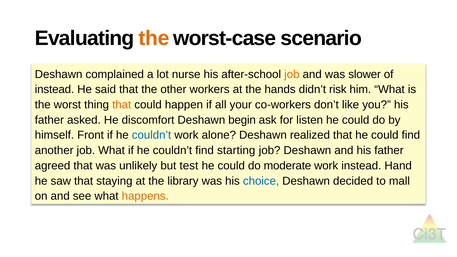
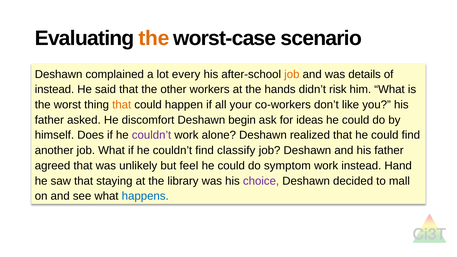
nurse: nurse -> every (186, 74)
slower: slower -> details (365, 74)
listen: listen -> ideas (310, 120)
Front: Front -> Does (91, 135)
couldn’t colour: blue -> purple (152, 135)
starting: starting -> classify (236, 150)
test: test -> feel (189, 166)
moderate: moderate -> symptom (287, 166)
choice colour: blue -> purple (261, 181)
happens colour: orange -> blue (145, 196)
